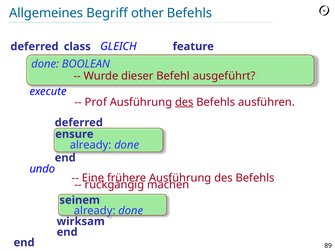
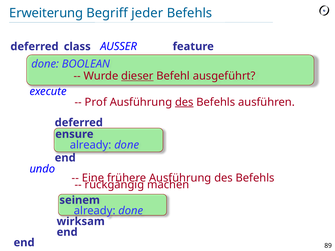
Allgemeines: Allgemeines -> Erweiterung (46, 13)
other: other -> jeder (147, 13)
GLEICH: GLEICH -> AUSSER (119, 47)
dieser underline: none -> present (137, 76)
